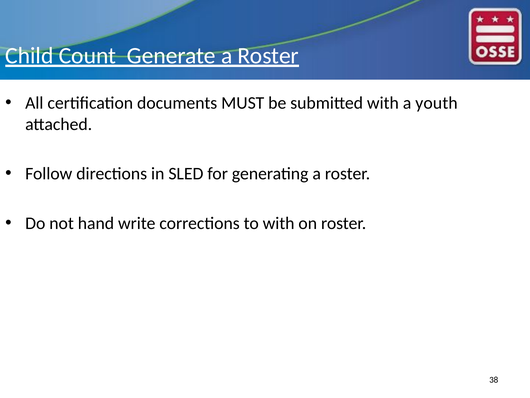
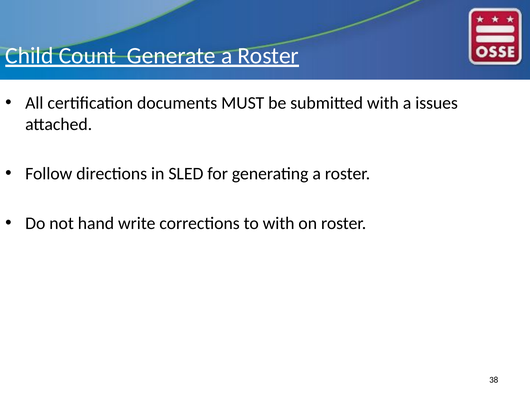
youth: youth -> issues (437, 103)
